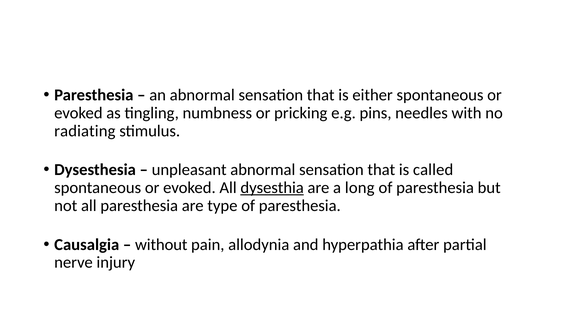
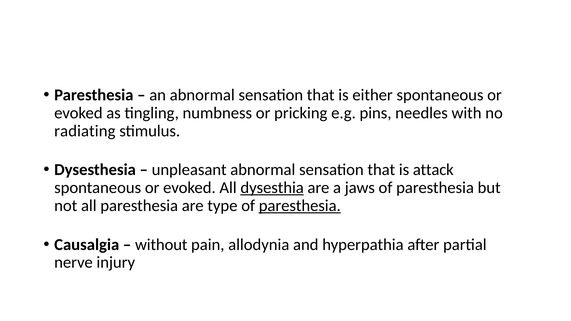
called: called -> attack (433, 170)
long: long -> jaws (360, 188)
paresthesia underline: none -> present (300, 206)
